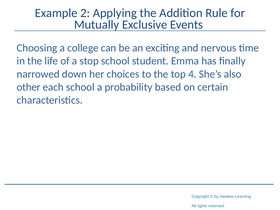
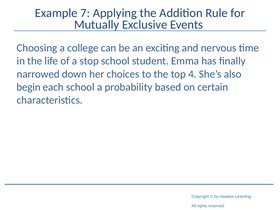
2: 2 -> 7 (85, 13)
other: other -> begin (29, 87)
